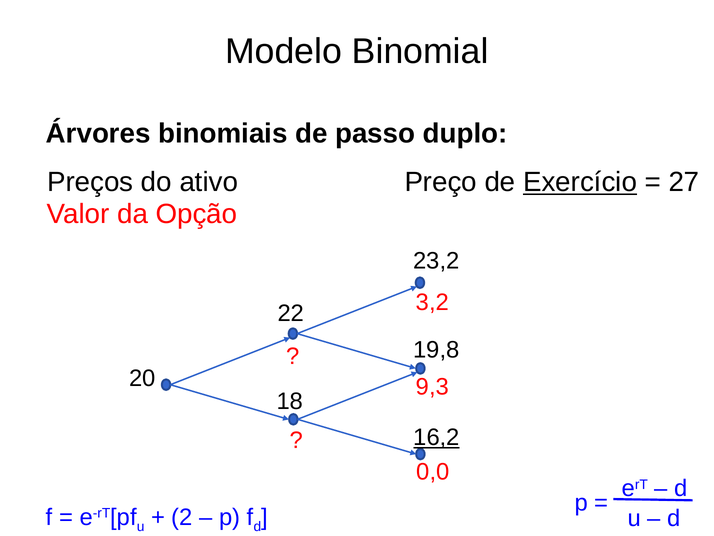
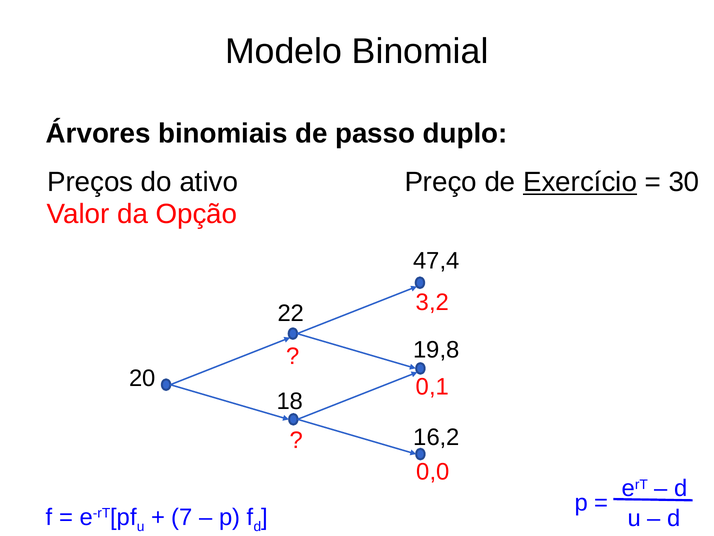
27: 27 -> 30 (684, 182)
23,2: 23,2 -> 47,4 (436, 261)
9,3: 9,3 -> 0,1 (432, 386)
16,2 underline: present -> none (436, 437)
2: 2 -> 7 (182, 517)
